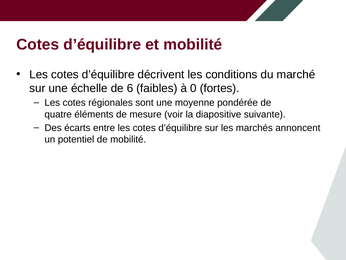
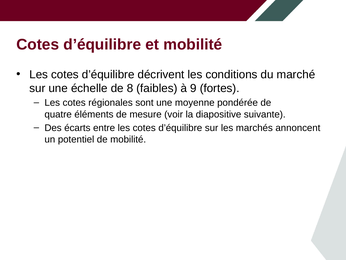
6: 6 -> 8 (130, 88)
0: 0 -> 9 (193, 88)
